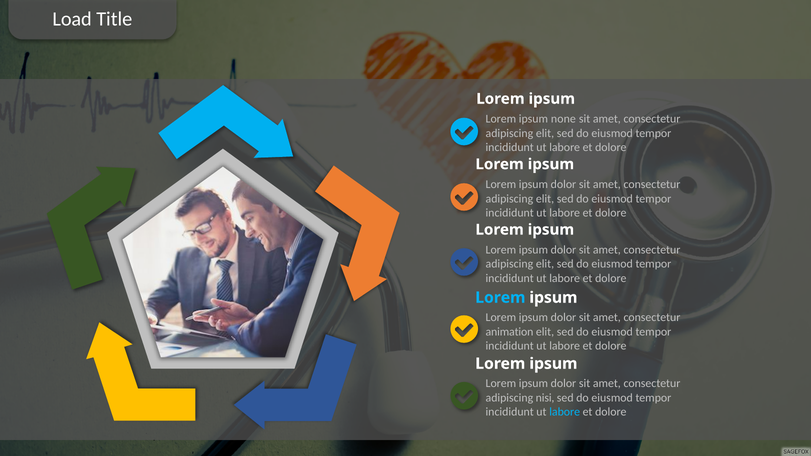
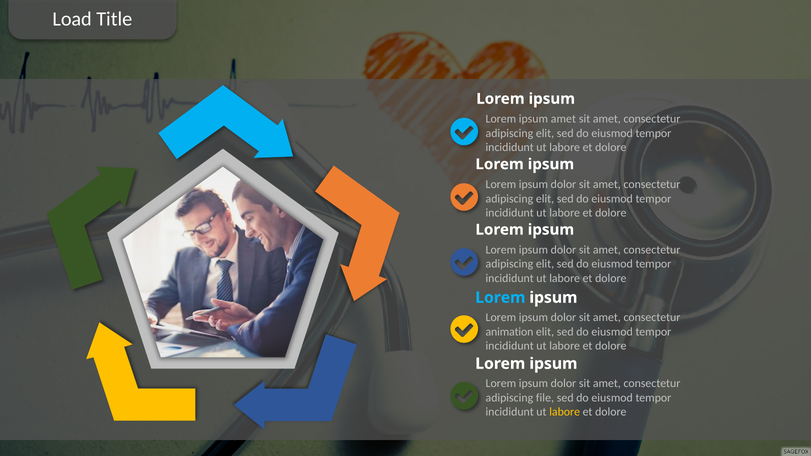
ipsum none: none -> amet (563, 119)
nisi: nisi -> file (545, 398)
labore colour: light blue -> yellow (565, 412)
